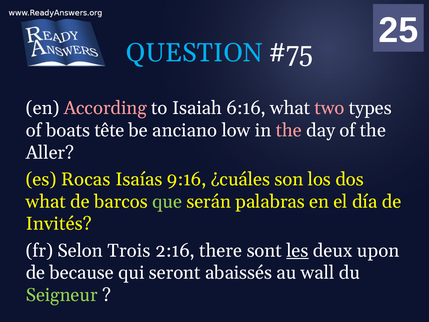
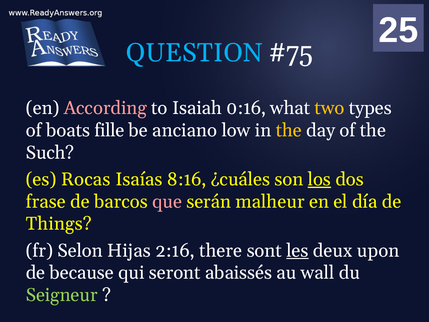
6:16: 6:16 -> 0:16 (246, 108)
two colour: pink -> yellow (330, 108)
tête: tête -> fille (109, 130)
the colour: pink -> yellow (289, 130)
Aller: Aller -> Such (50, 152)
9:16: 9:16 -> 8:16 (187, 179)
los underline: none -> present (319, 179)
what: what -> frase (46, 201)
que colour: light green -> pink (167, 201)
palabras: palabras -> malheur (270, 201)
Invités: Invités -> Things (59, 224)
Trois: Trois -> Hijas (129, 250)
